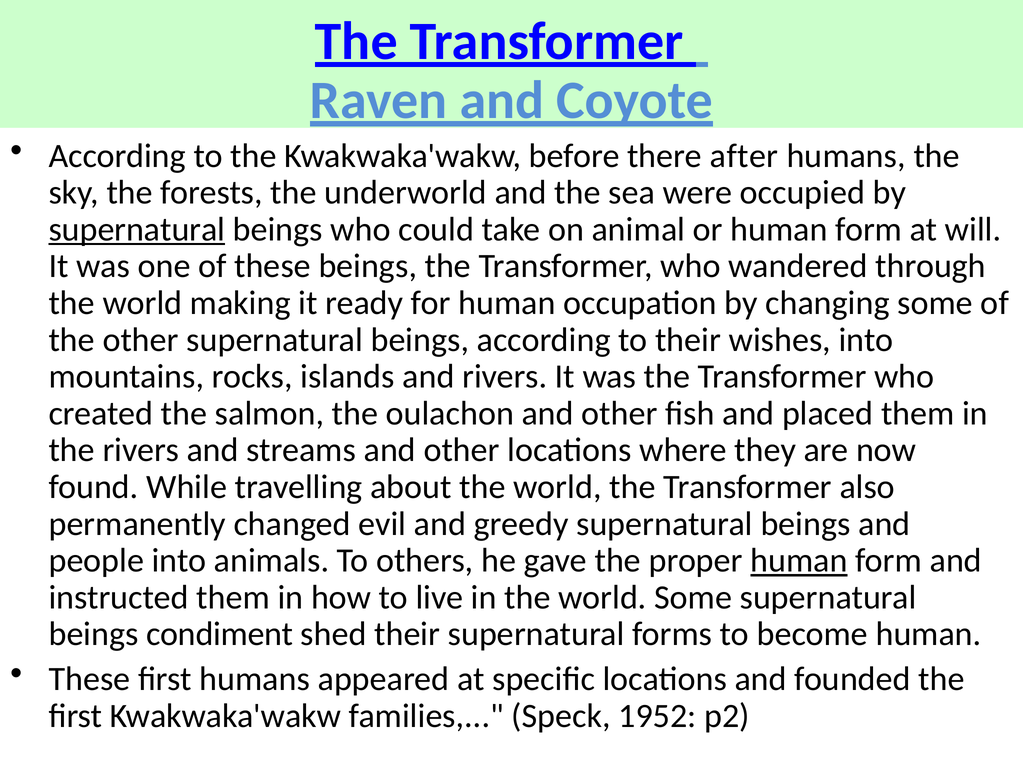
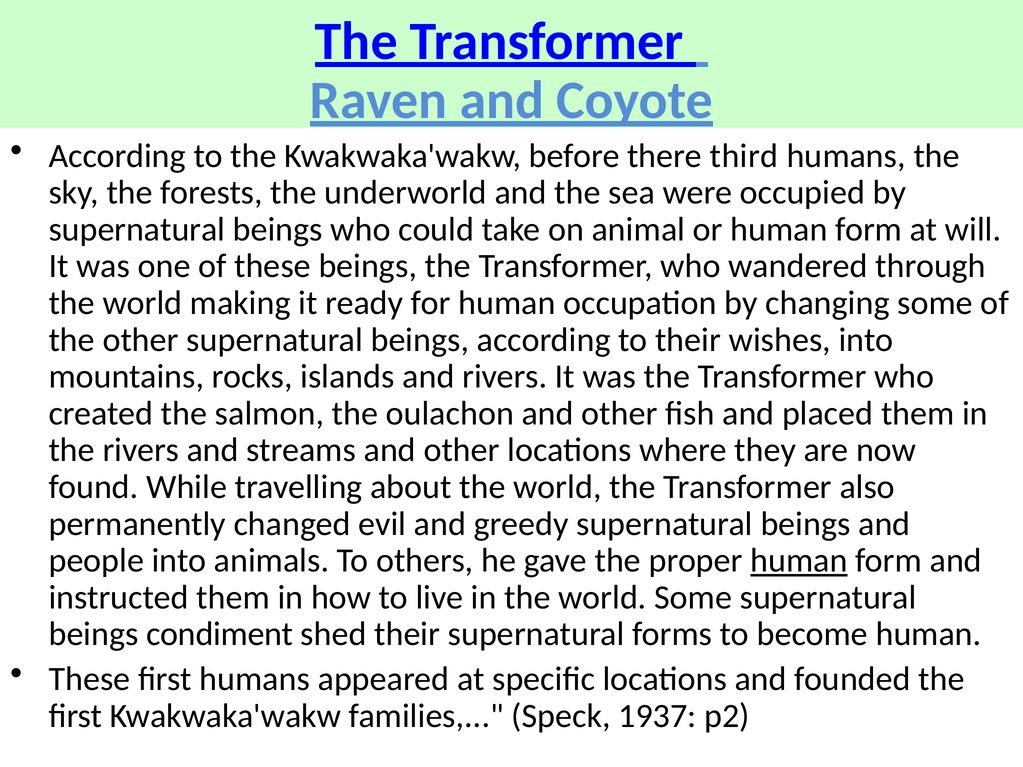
after: after -> third (744, 156)
supernatural underline: present -> none (137, 229)
1952: 1952 -> 1937 (657, 716)
